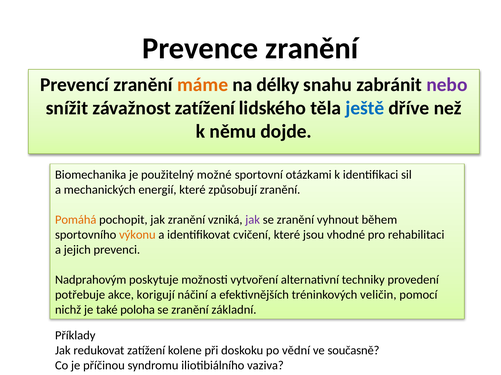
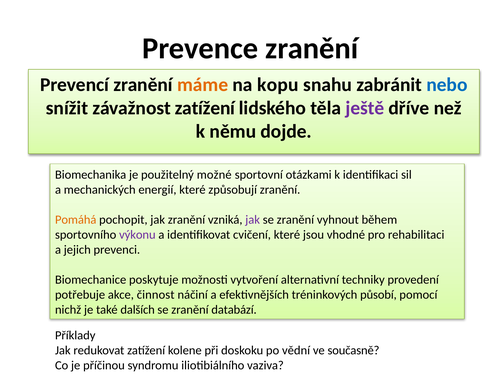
délky: délky -> kopu (278, 85)
nebo colour: purple -> blue (447, 85)
ještě colour: blue -> purple (365, 108)
výkonu colour: orange -> purple (137, 235)
Nadprahovým: Nadprahovým -> Biomechanice (91, 280)
korigují: korigují -> činnost (156, 295)
veličin: veličin -> působí (378, 295)
poloha: poloha -> dalších (138, 310)
základní: základní -> databází (234, 310)
